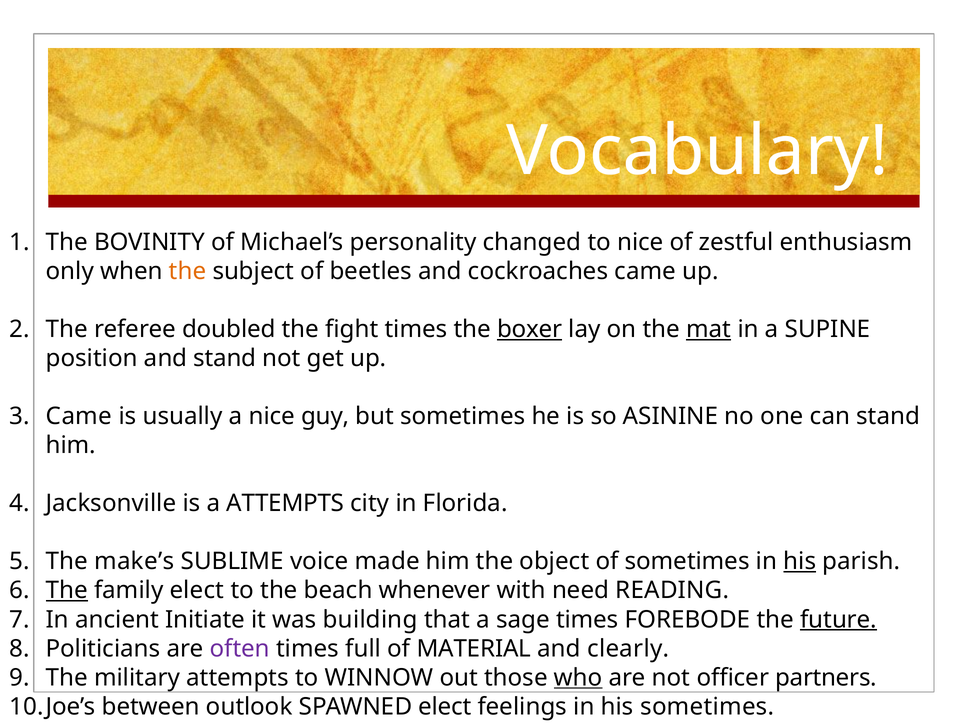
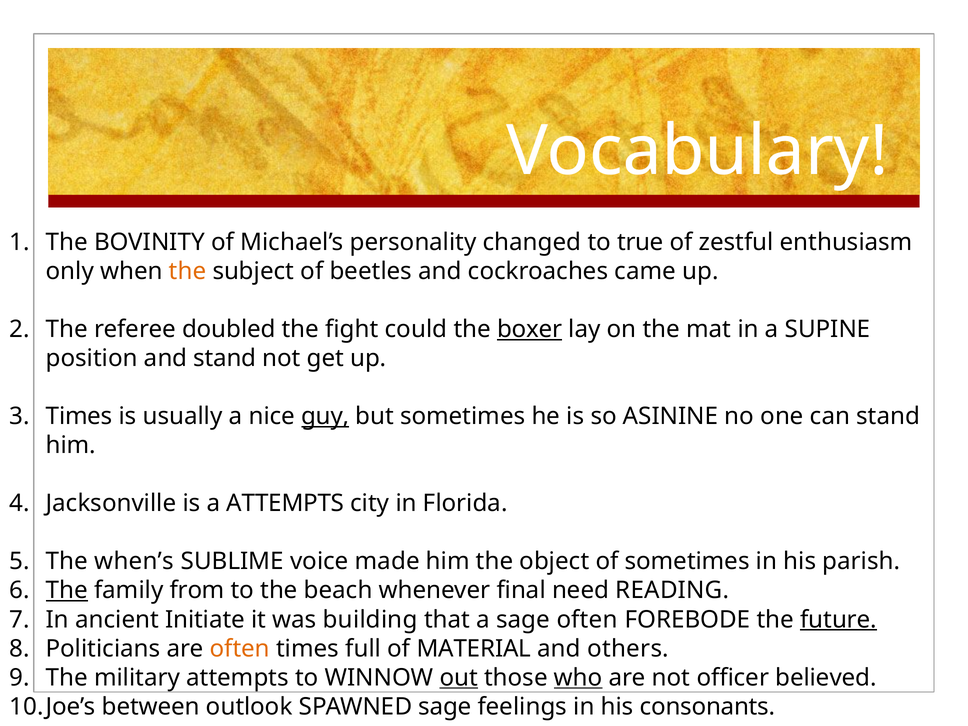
to nice: nice -> true (640, 242)
fight times: times -> could (416, 329)
mat underline: present -> none (709, 329)
Came: Came -> Times (79, 416)
guy underline: none -> present (325, 416)
make’s: make’s -> when’s (134, 561)
his underline: present -> none (800, 561)
family elect: elect -> from (197, 590)
with: with -> final (521, 590)
sage times: times -> often (587, 620)
often colour: purple -> orange (240, 649)
clearly: clearly -> others (628, 649)
out underline: none -> present (459, 678)
partners: partners -> believed (826, 678)
SPAWNED elect: elect -> sage (445, 707)
his sometimes: sometimes -> consonants (707, 707)
